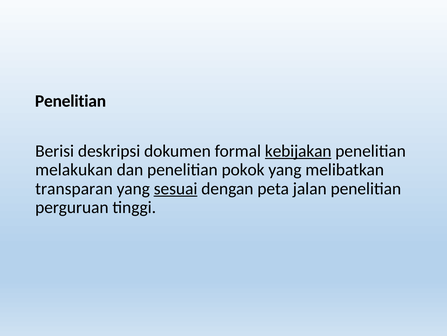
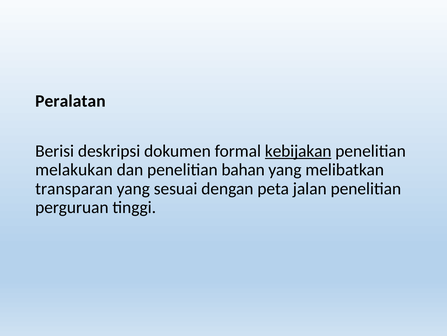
Penelitian: Penelitian -> Peralatan (70, 101)
pokok: pokok -> bahan (243, 170)
sesuai underline: present -> none (176, 188)
